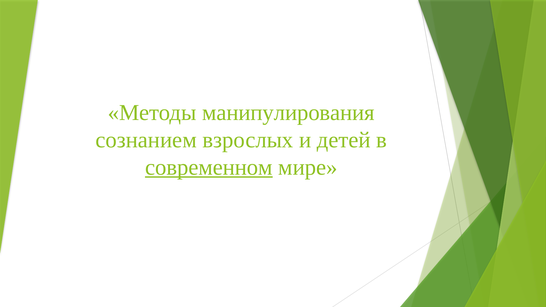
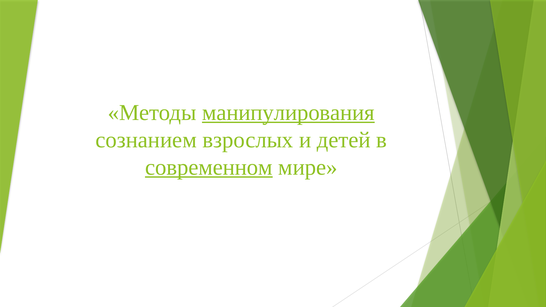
манипулирования underline: none -> present (288, 113)
